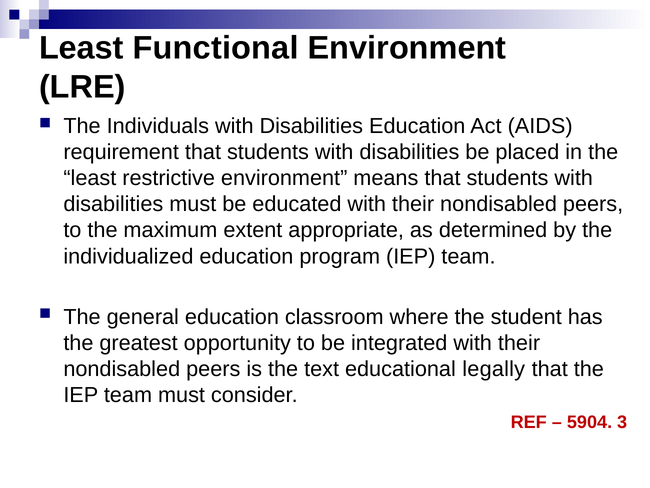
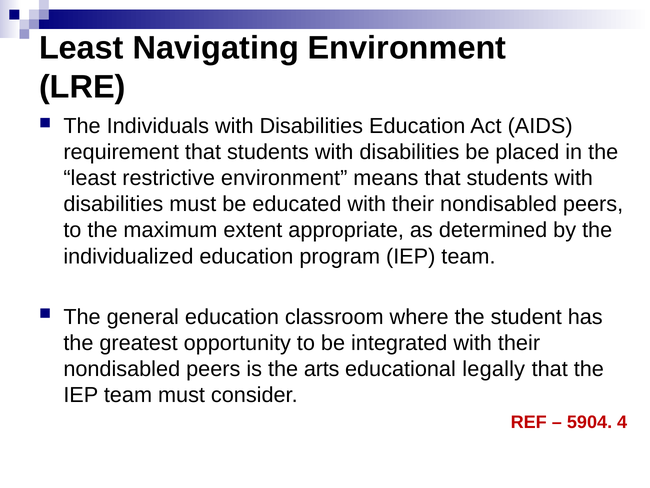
Functional: Functional -> Navigating (216, 48)
text: text -> arts (322, 369)
3: 3 -> 4 (622, 422)
